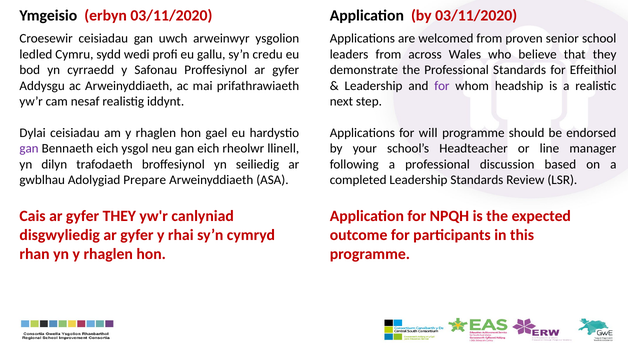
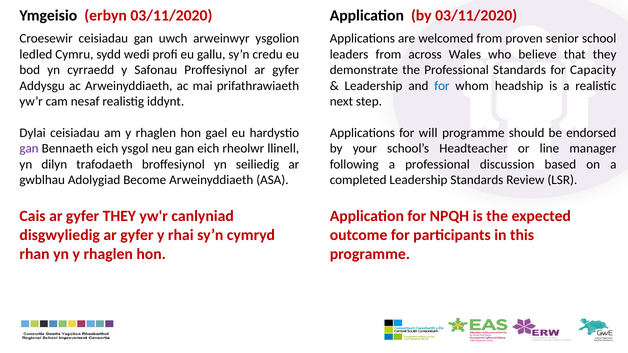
Effeithiol: Effeithiol -> Capacity (593, 70)
for colour: purple -> blue (442, 86)
Prepare: Prepare -> Become (145, 180)
